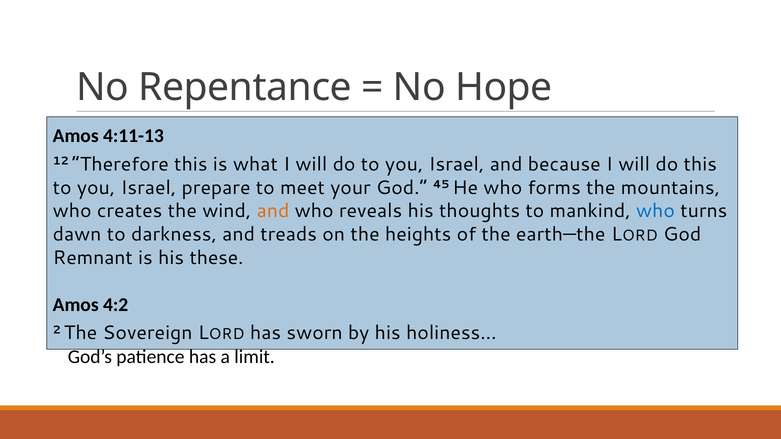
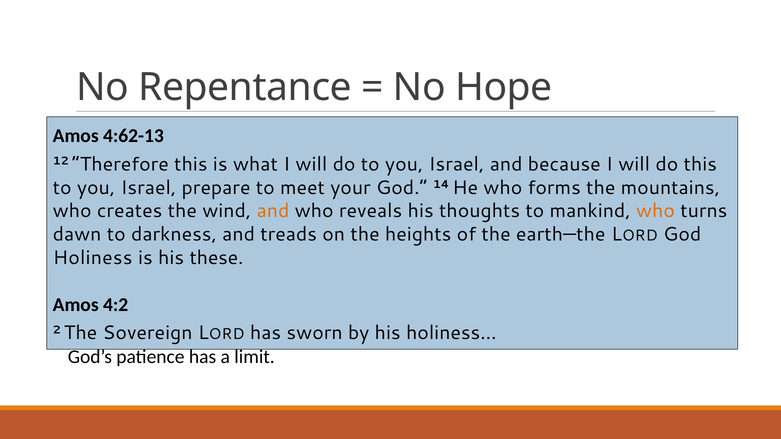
4:11-13: 4:11-13 -> 4:62-13 (133, 136)
45: 45 -> 14 (441, 185)
who colour: blue -> orange (656, 211)
Remnant: Remnant -> Holiness (93, 258)
